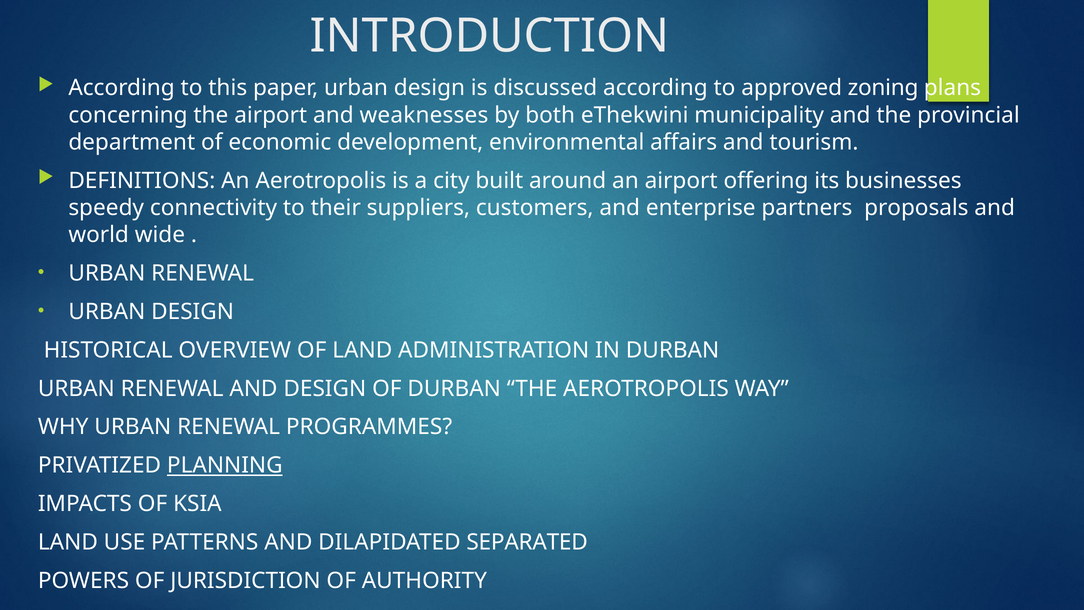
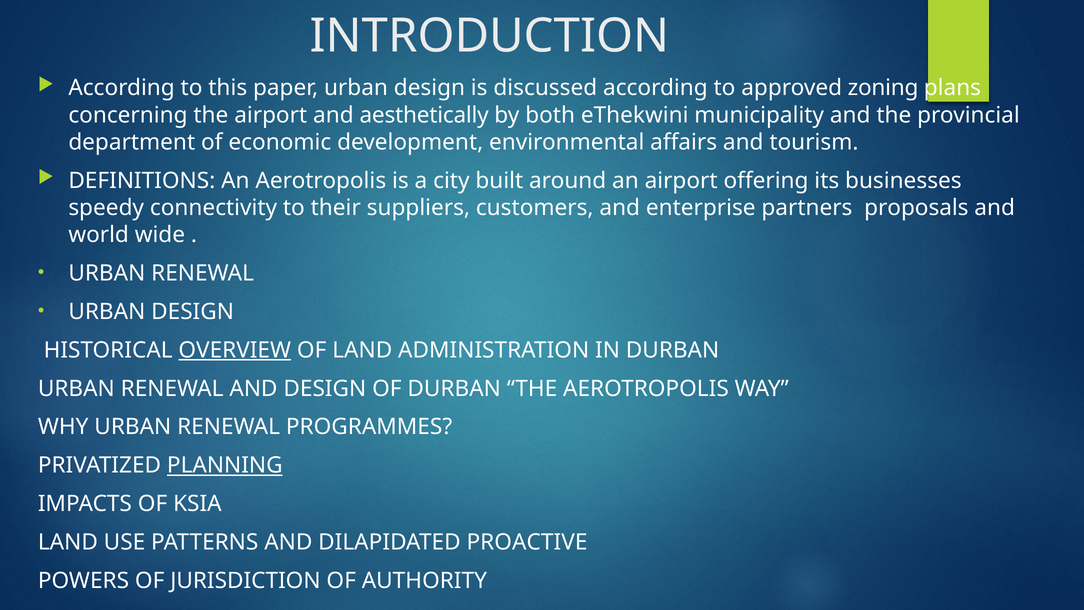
weaknesses: weaknesses -> aesthetically (424, 115)
OVERVIEW underline: none -> present (235, 350)
SEPARATED: SEPARATED -> PROACTIVE (527, 542)
